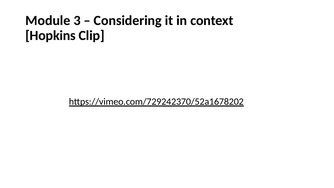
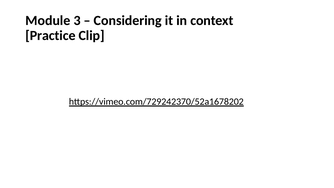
Hopkins: Hopkins -> Practice (50, 36)
